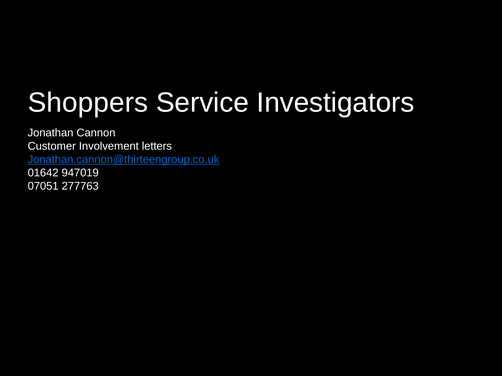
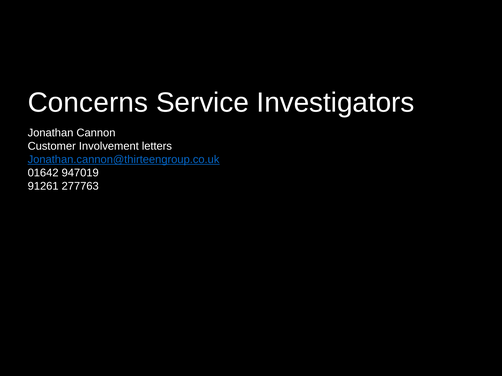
Shoppers: Shoppers -> Concerns (88, 103)
07051: 07051 -> 91261 (43, 186)
